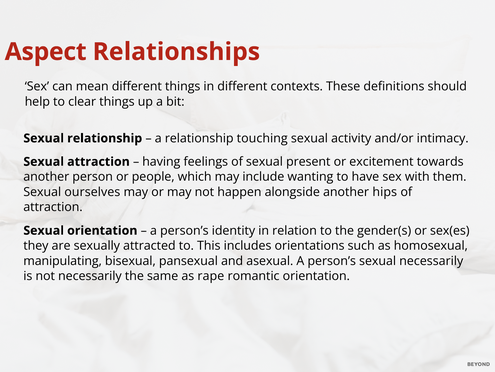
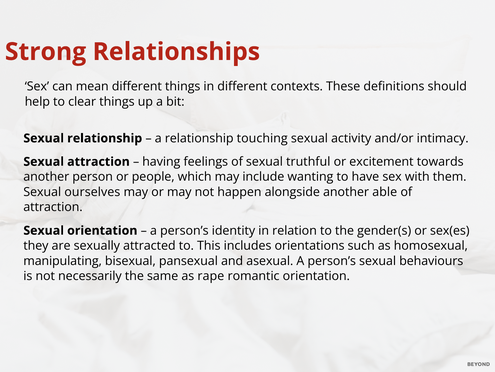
Aspect: Aspect -> Strong (46, 52)
present: present -> truthful (308, 161)
hips: hips -> able (385, 192)
sexual necessarily: necessarily -> behaviours (431, 260)
